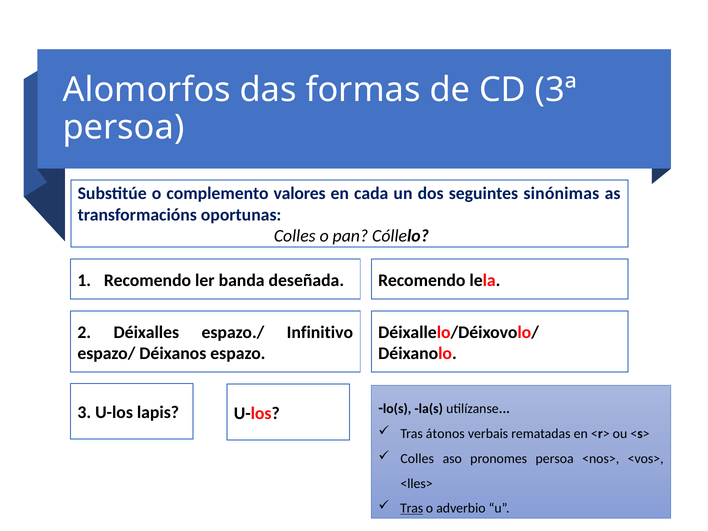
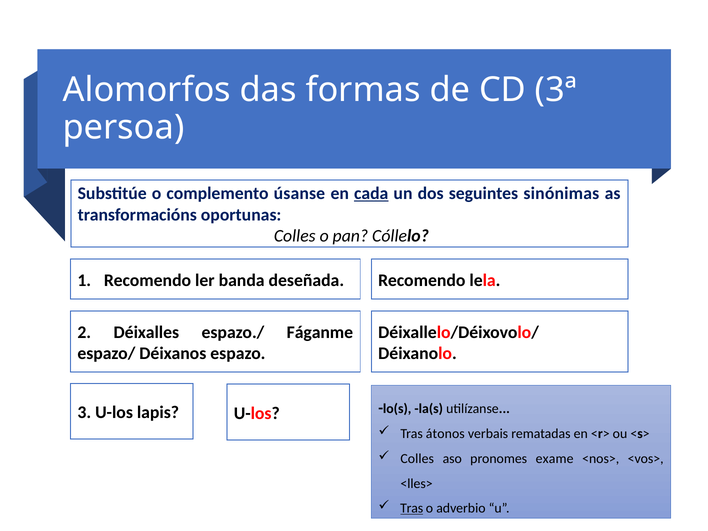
valores: valores -> úsanse (299, 193)
cada underline: none -> present (371, 193)
Infinitivo: Infinitivo -> Fáganme (320, 332)
pronomes persoa: persoa -> exame (555, 459)
